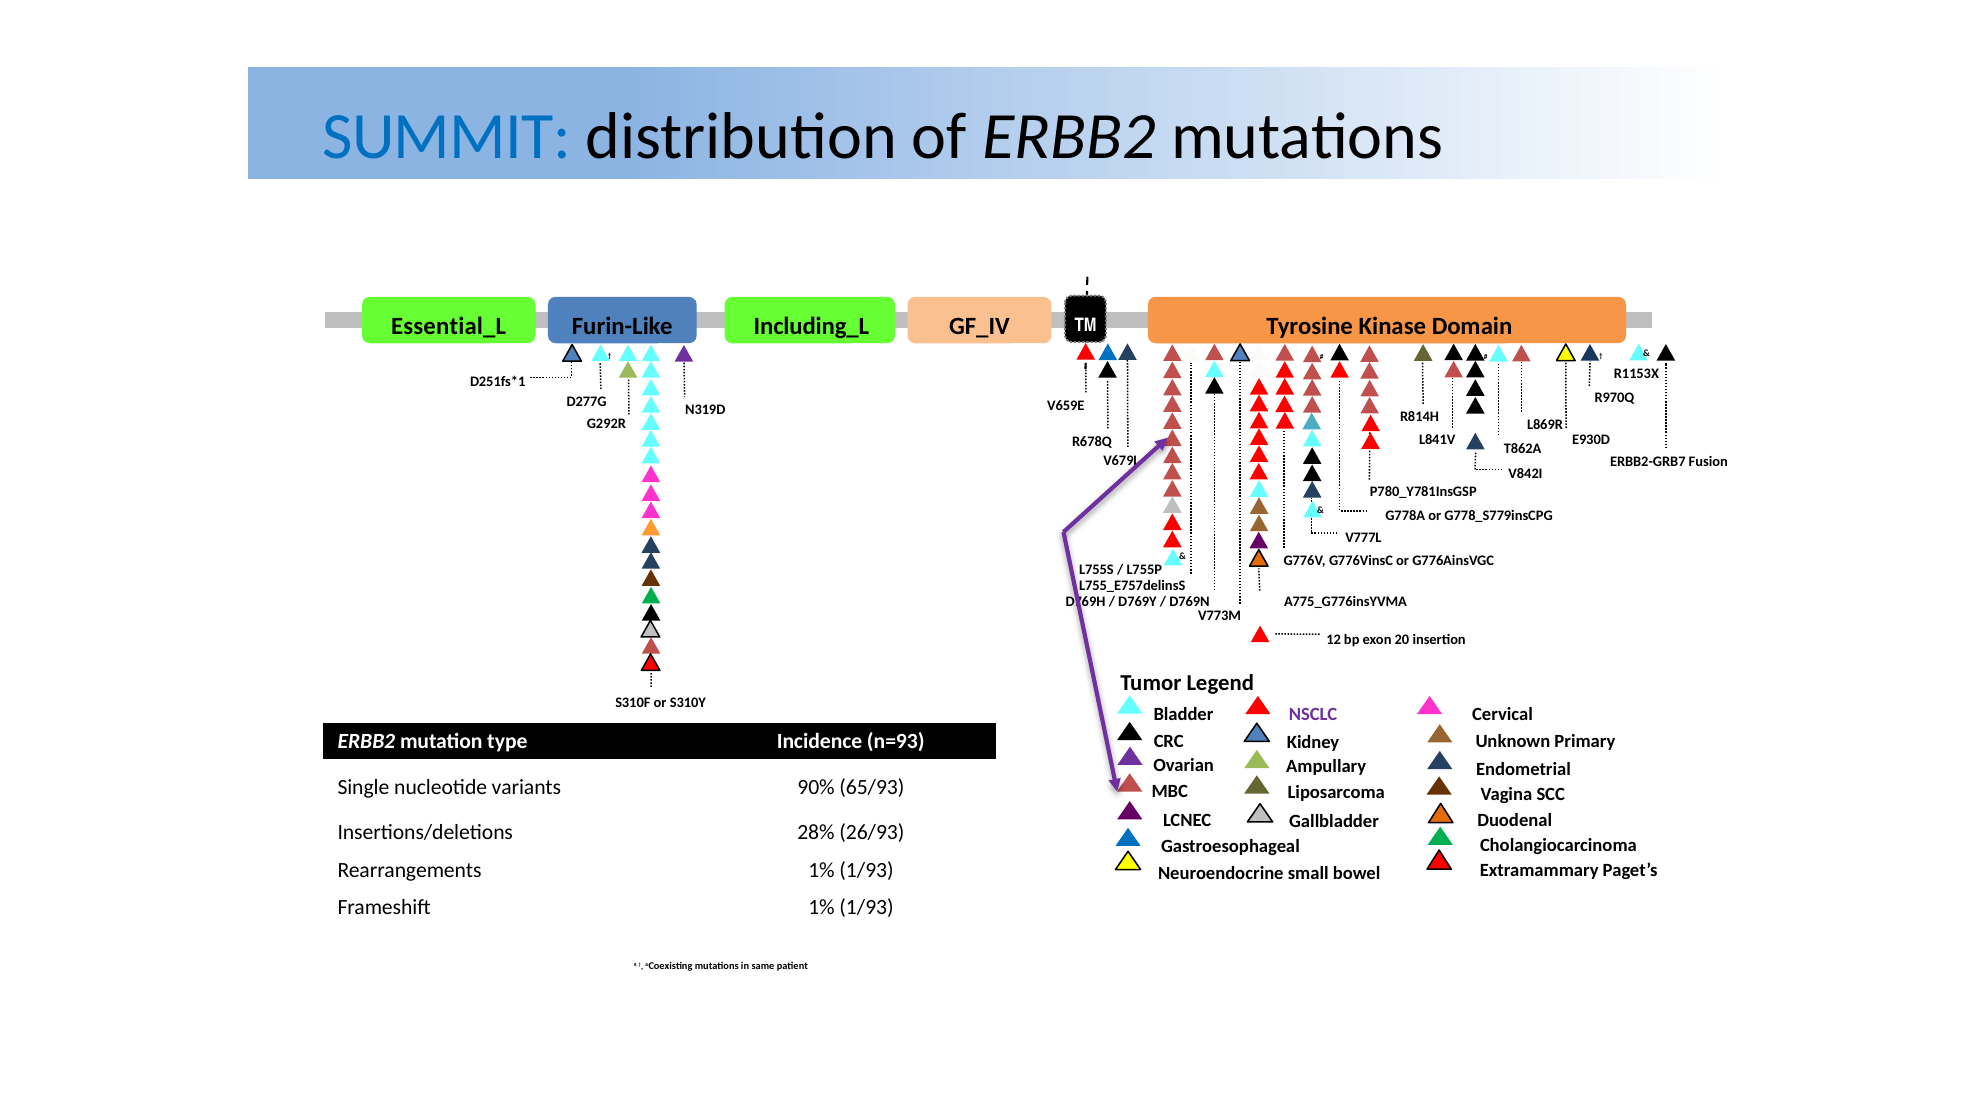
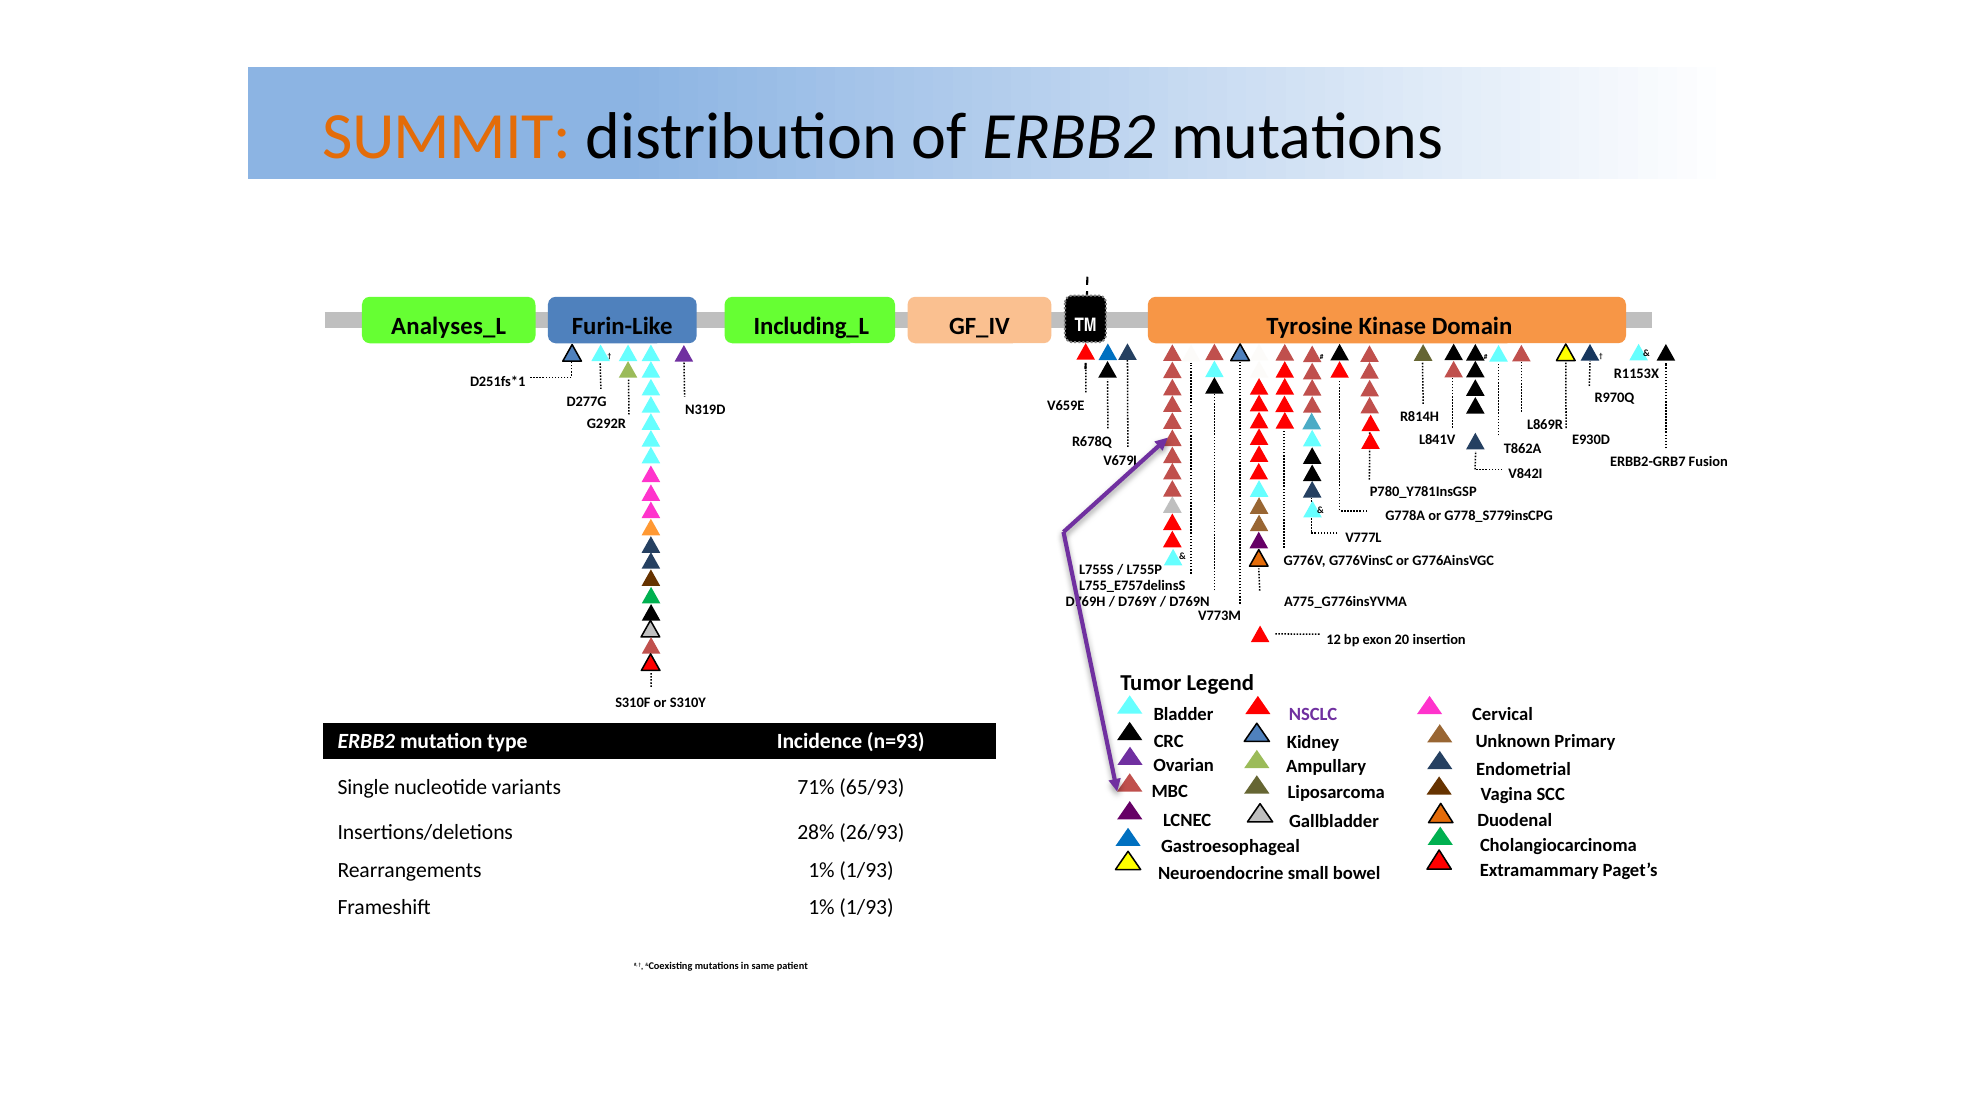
SUMMIT colour: blue -> orange (447, 136)
Essential_L: Essential_L -> Analyses_L (449, 326)
90%: 90% -> 71% (816, 787)
